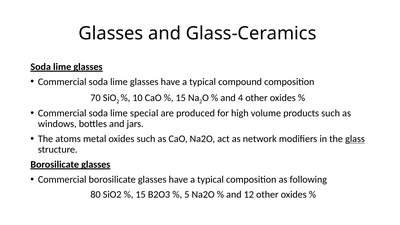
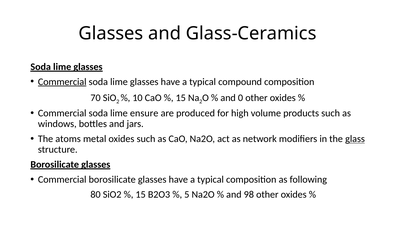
Commercial underline: none -> present (62, 82)
4: 4 -> 0 (241, 98)
special: special -> ensure (144, 113)
12: 12 -> 98 (249, 195)
